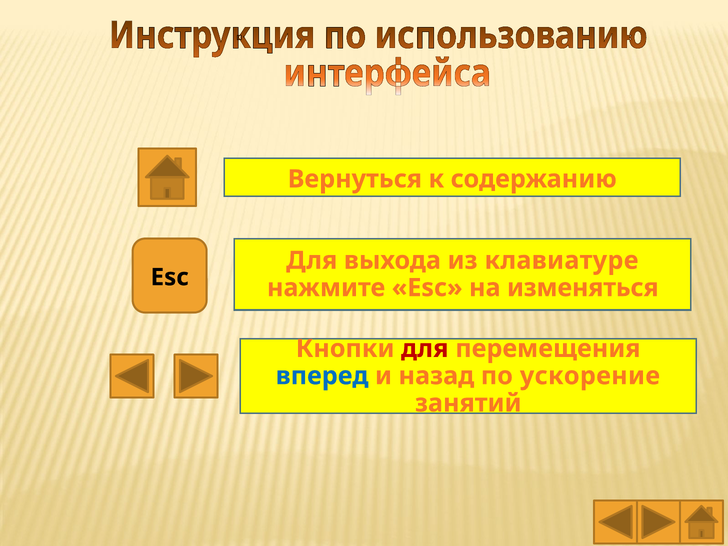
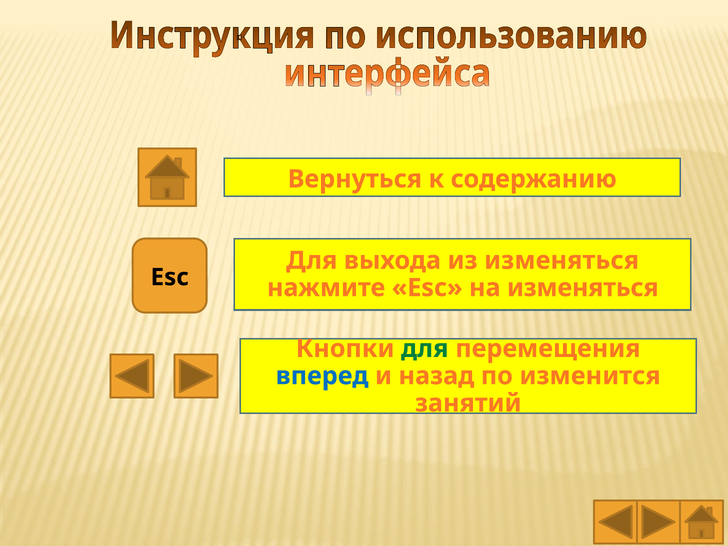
из клавиатуре: клавиатуре -> изменяться (562, 261)
для colour: red -> green (425, 349)
ускорение: ускорение -> изменится (590, 376)
